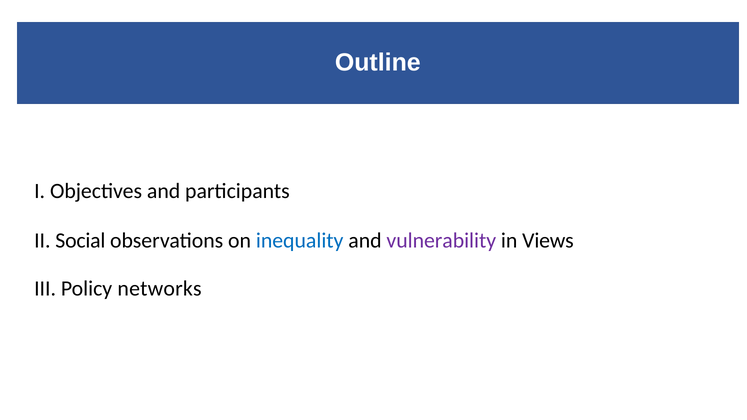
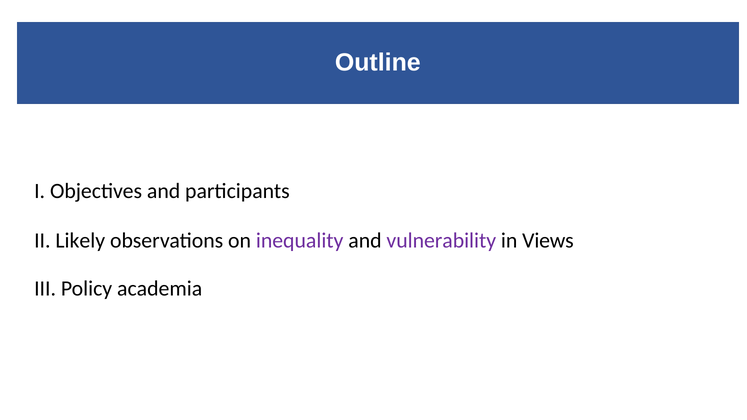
Social: Social -> Likely (80, 241)
inequality colour: blue -> purple (300, 241)
networks: networks -> academia (160, 289)
